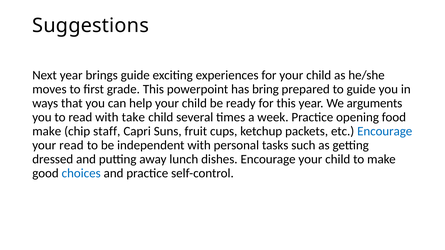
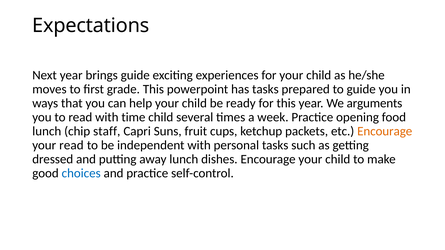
Suggestions: Suggestions -> Expectations (91, 26)
has bring: bring -> tasks (265, 89)
take: take -> time (133, 117)
make: make -> lunch (47, 131)
Encourage colour: blue -> orange (385, 131)
